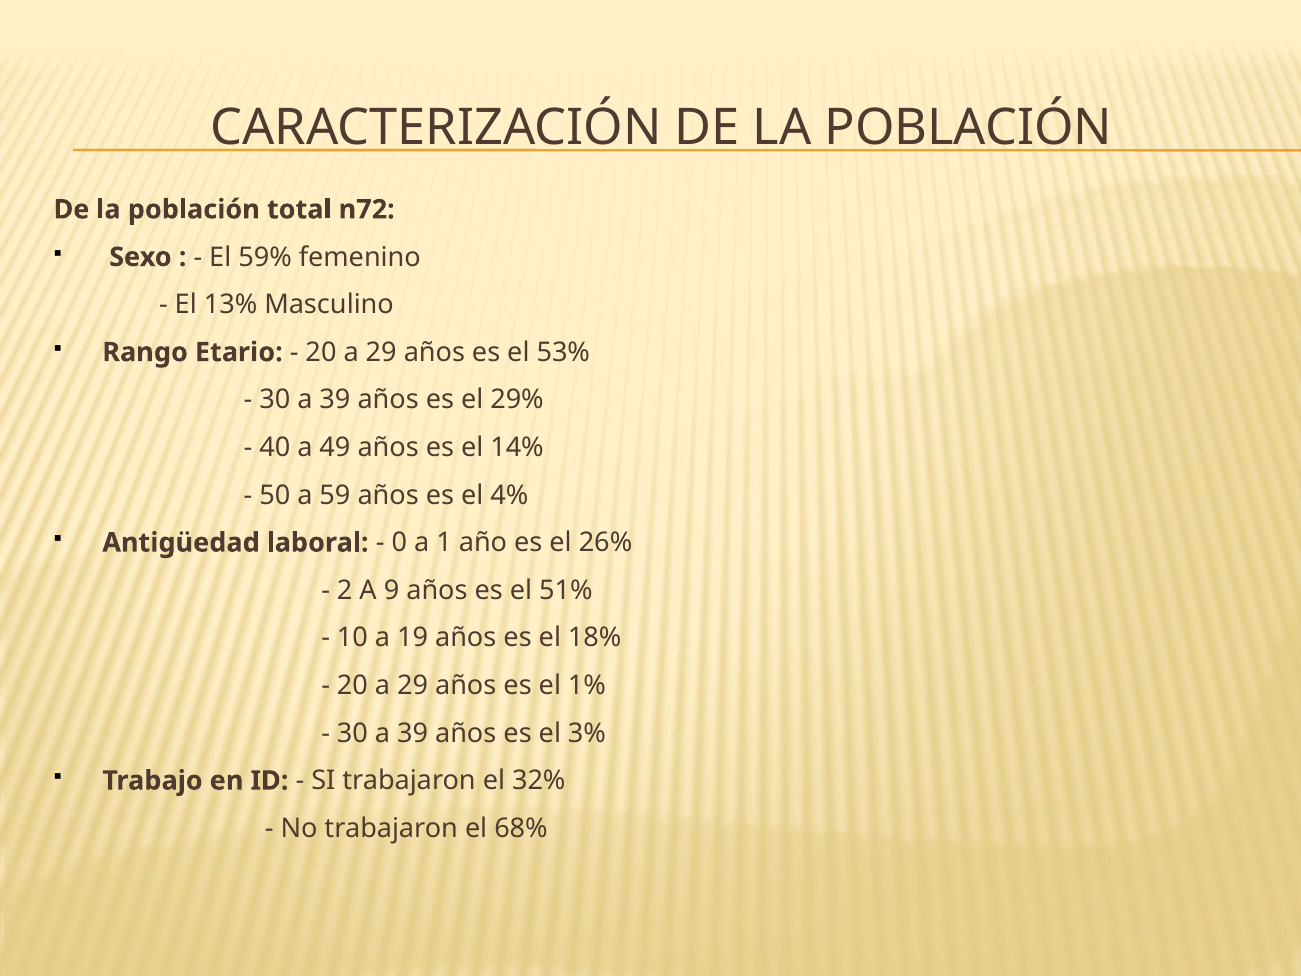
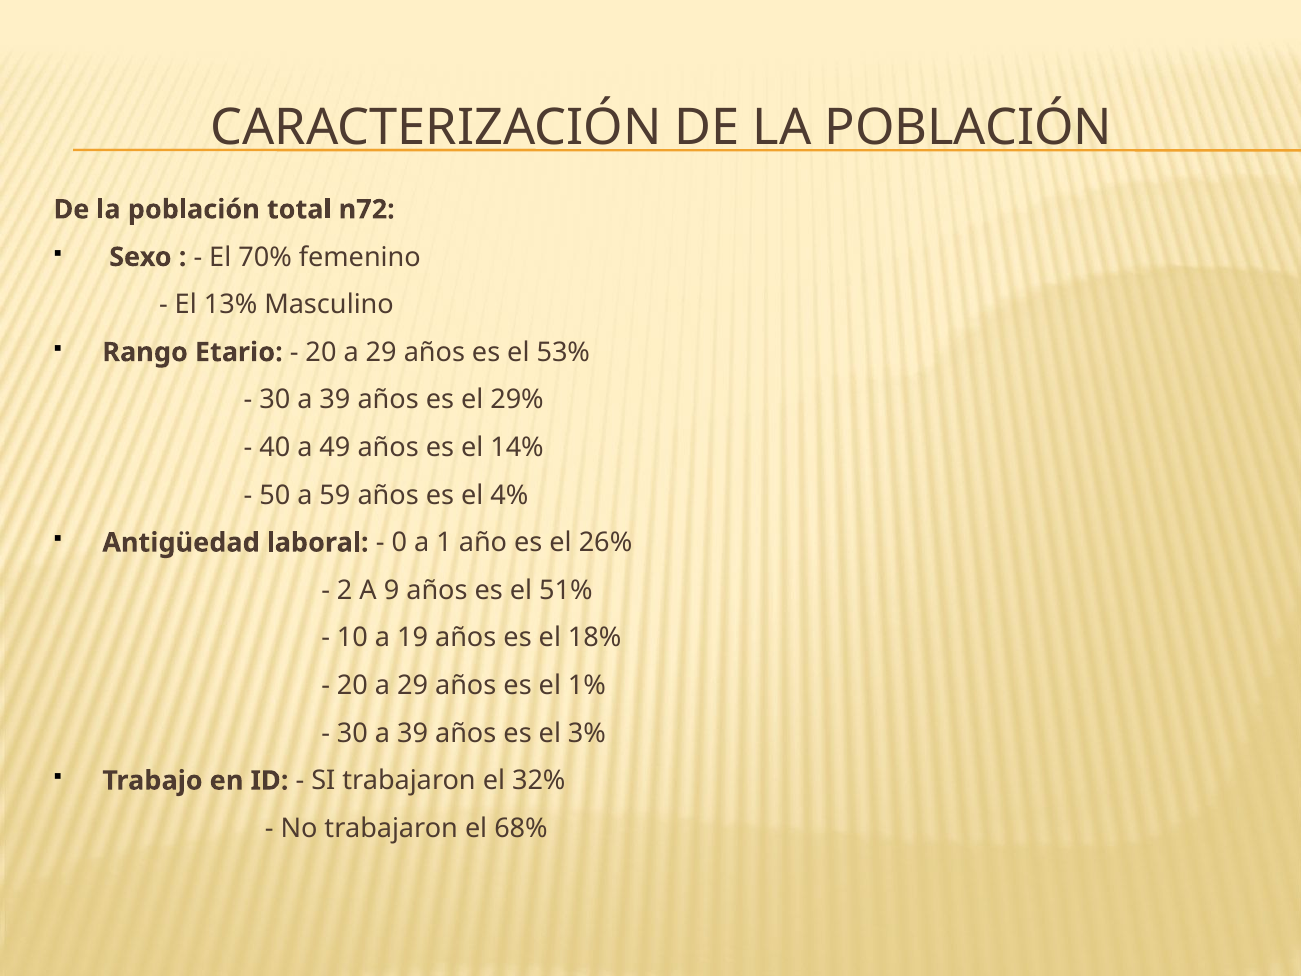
59%: 59% -> 70% (265, 257)
